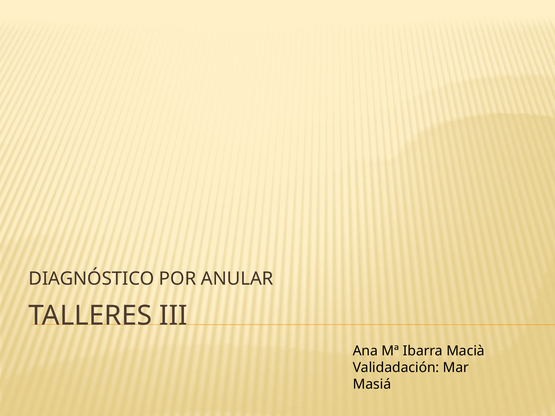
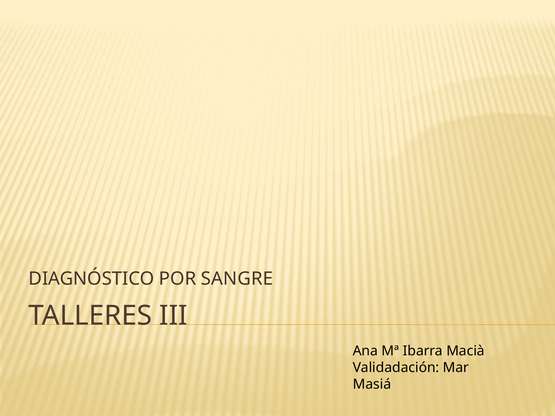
ANULAR: ANULAR -> SANGRE (237, 279)
